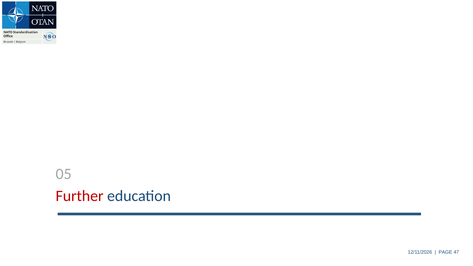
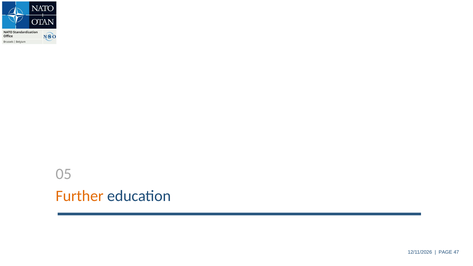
Further colour: red -> orange (80, 196)
